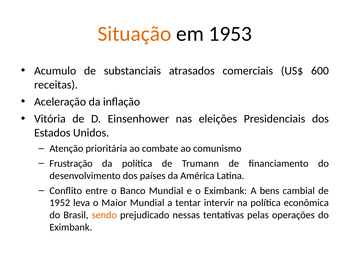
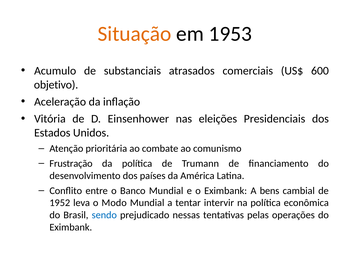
receitas: receitas -> objetivo (56, 85)
Maior: Maior -> Modo (114, 203)
sendo colour: orange -> blue (104, 216)
